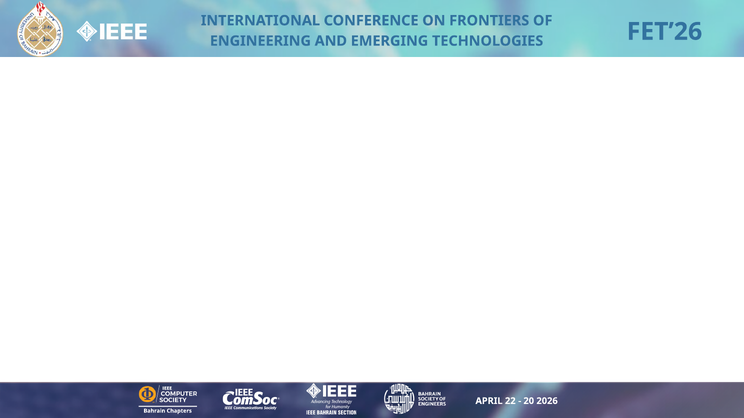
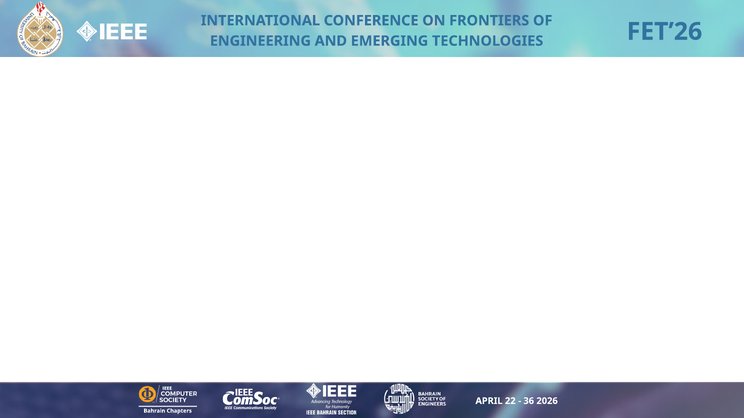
20: 20 -> 36 (529, 401)
